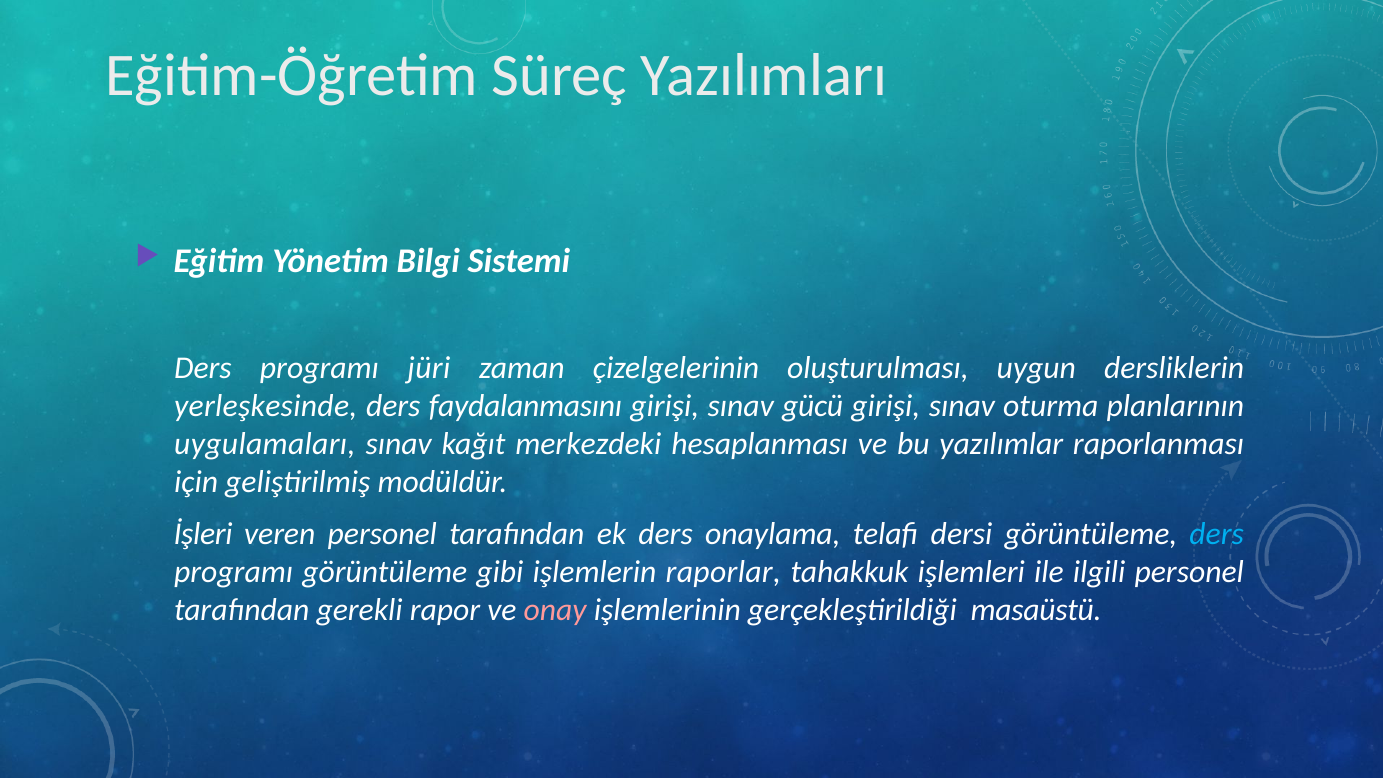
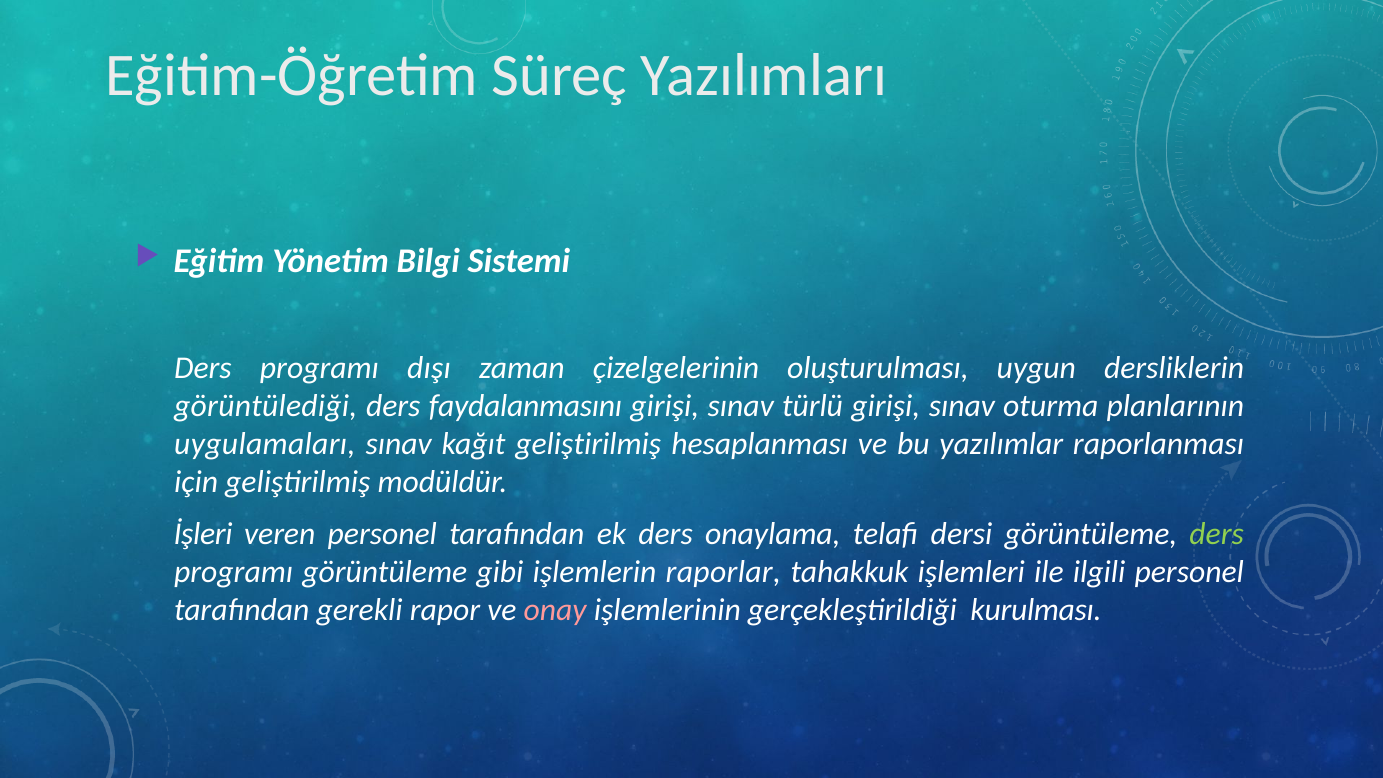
jüri: jüri -> dışı (429, 367)
yerleşkesinde: yerleşkesinde -> görüntülediği (266, 405)
gücü: gücü -> türlü (813, 405)
kağıt merkezdeki: merkezdeki -> geliştirilmiş (588, 444)
ders colour: light blue -> light green (1217, 534)
masaüstü: masaüstü -> kurulması (1036, 610)
